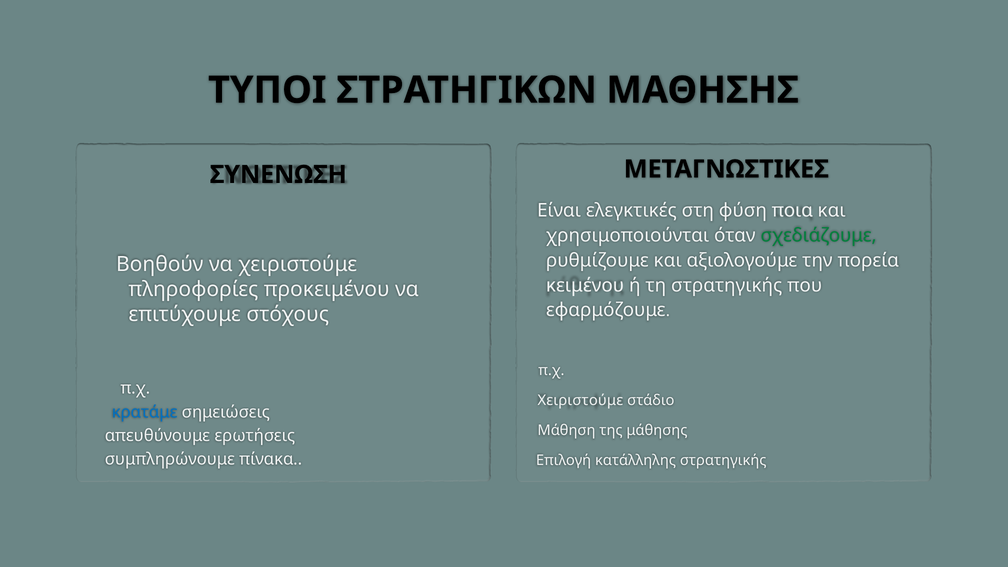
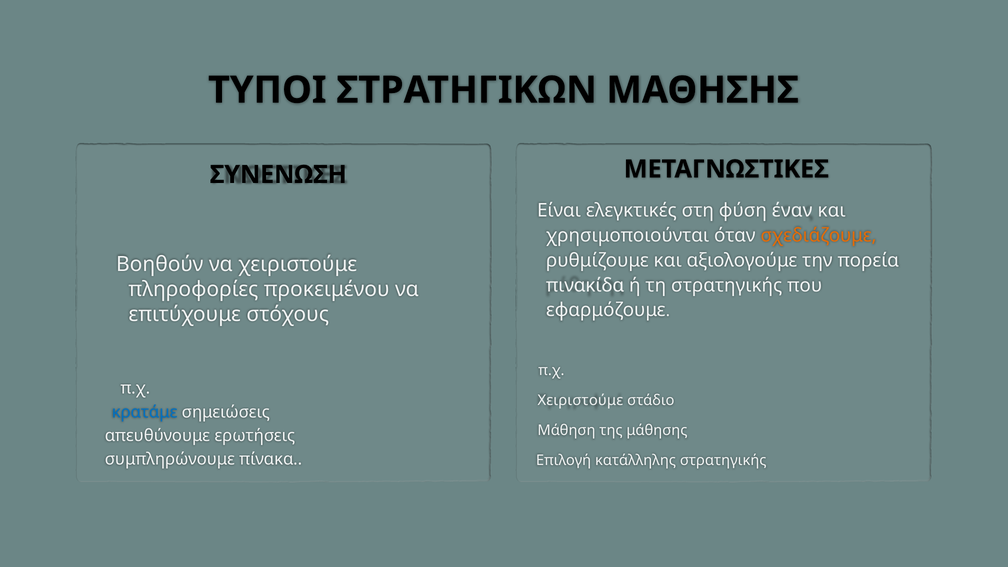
ποια: ποια -> έναν (792, 210)
σχεδιάζουμε colour: green -> orange (819, 235)
κειμένου: κειμένου -> πινακίδα (585, 285)
